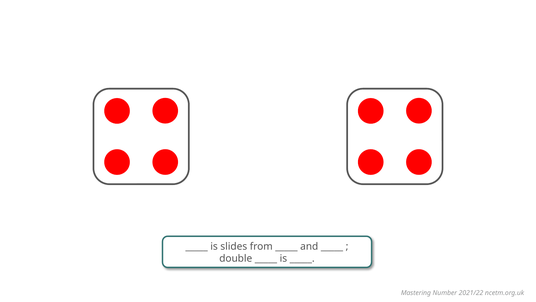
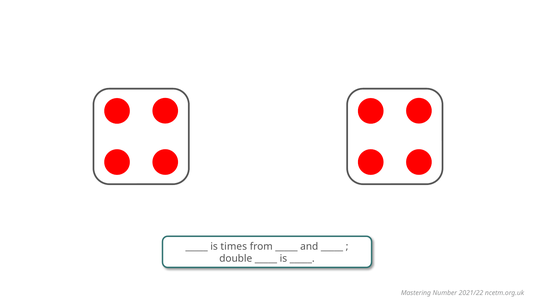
slides: slides -> times (234, 246)
